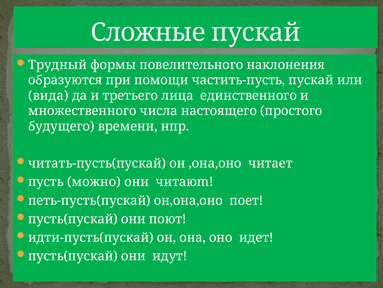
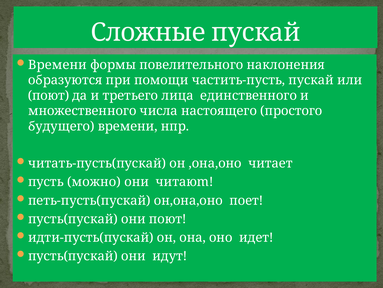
Трудный: Трудный -> Времени (57, 65)
вида: вида -> поют (49, 95)
